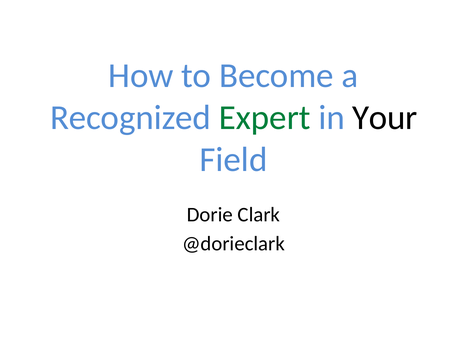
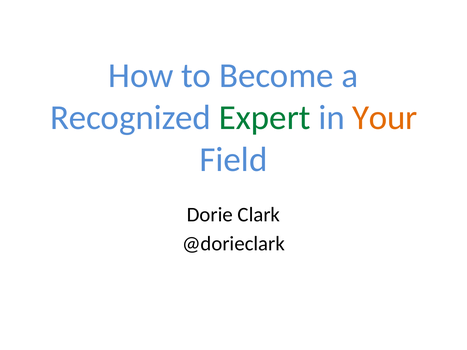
Your colour: black -> orange (385, 118)
